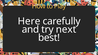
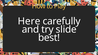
next: next -> slide (66, 29)
